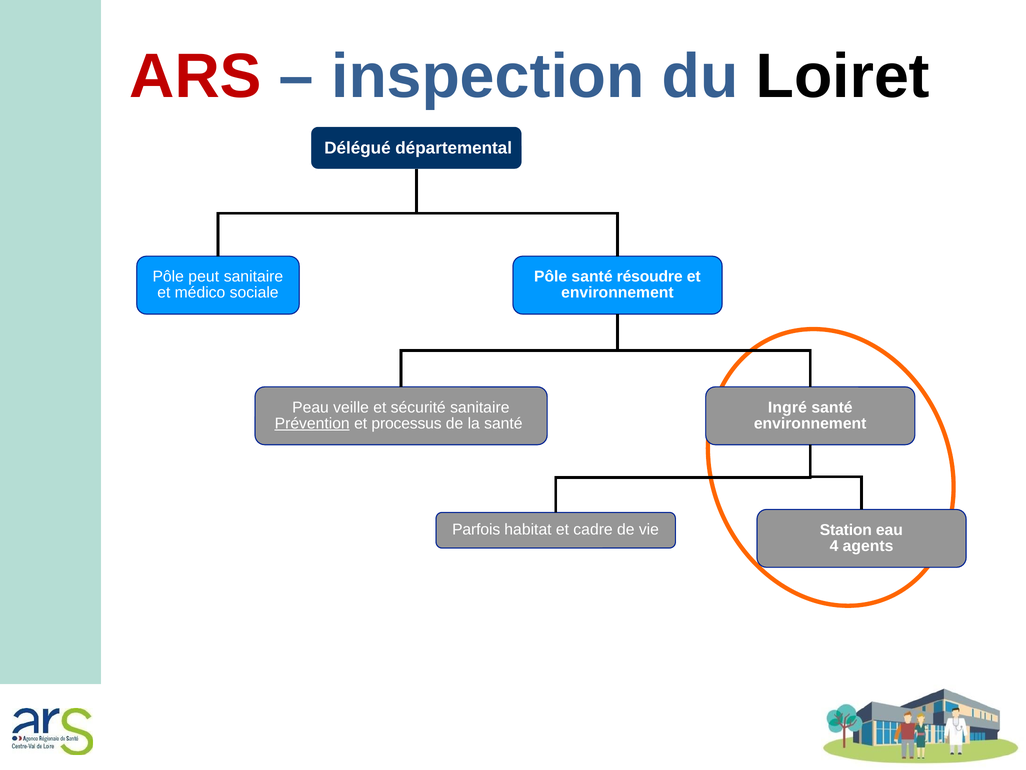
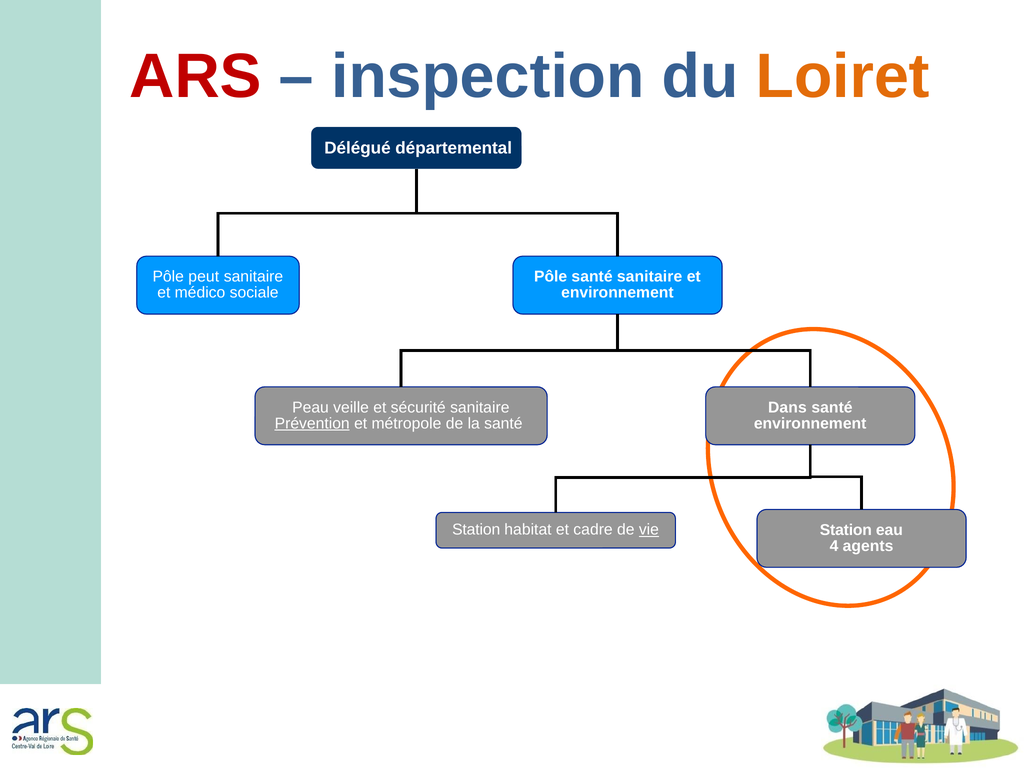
Loiret colour: black -> orange (843, 76)
santé résoudre: résoudre -> sanitaire (650, 277)
Ingré: Ingré -> Dans (787, 407)
processus: processus -> métropole (406, 423)
Parfois: Parfois -> Station (476, 529)
vie underline: none -> present (649, 529)
